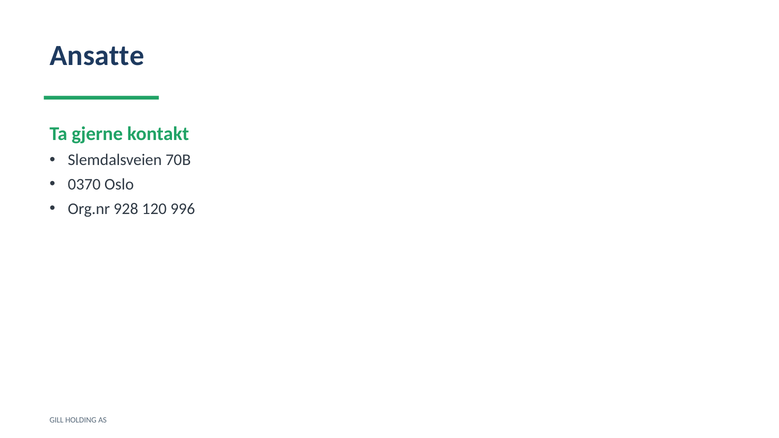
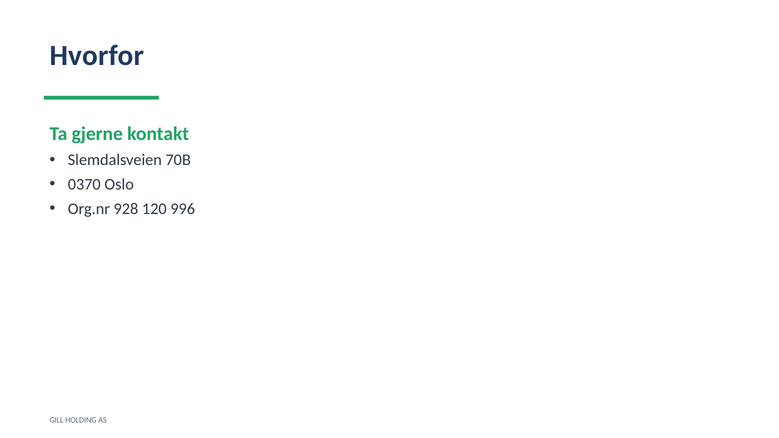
Ansatte: Ansatte -> Hvorfor (97, 56)
